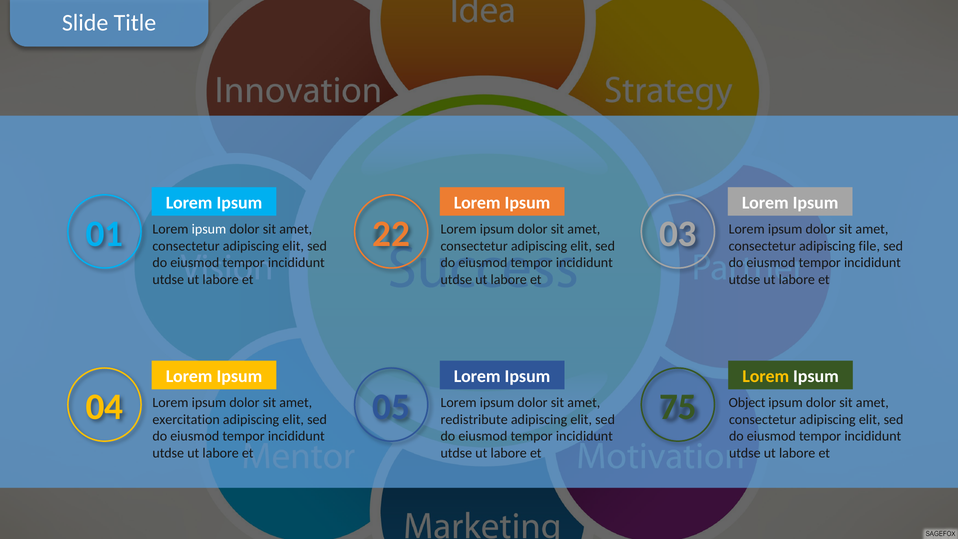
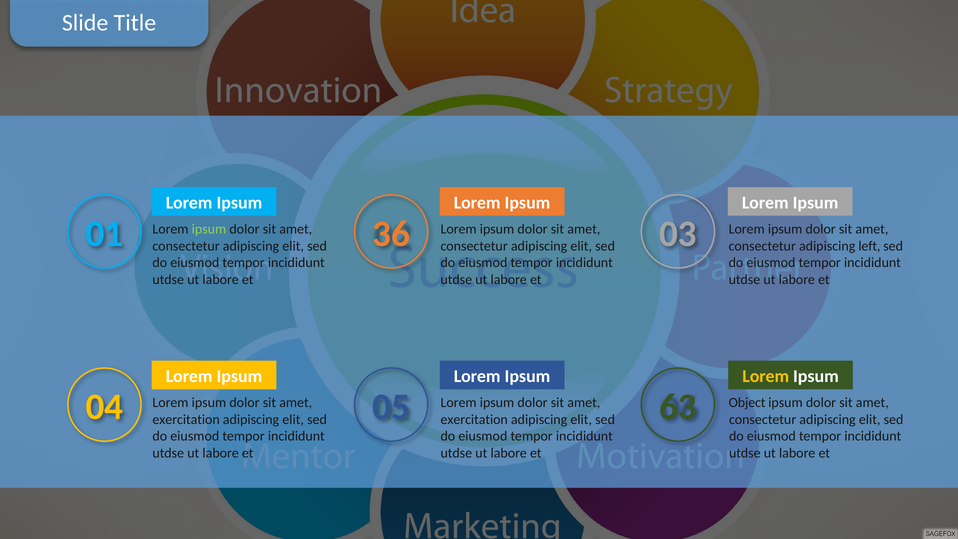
22: 22 -> 36 (391, 234)
ipsum colour: white -> light green (209, 229)
file: file -> left (869, 246)
75: 75 -> 63 (678, 407)
redistribute: redistribute -> exercitation (474, 419)
